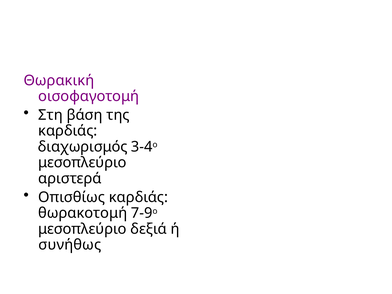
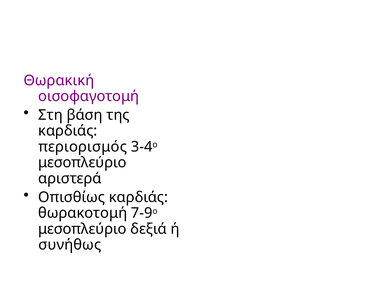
διαχωρισμός: διαχωρισμός -> περιορισμός (83, 147)
